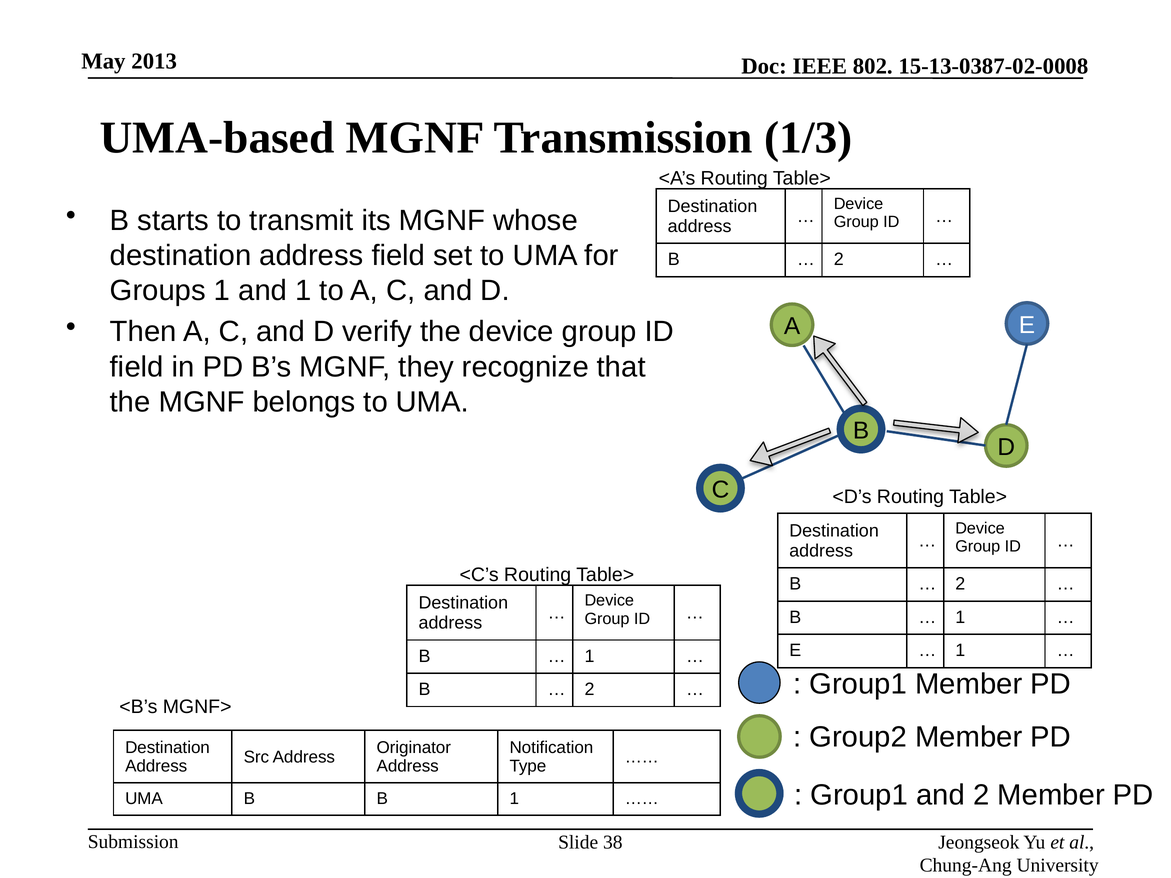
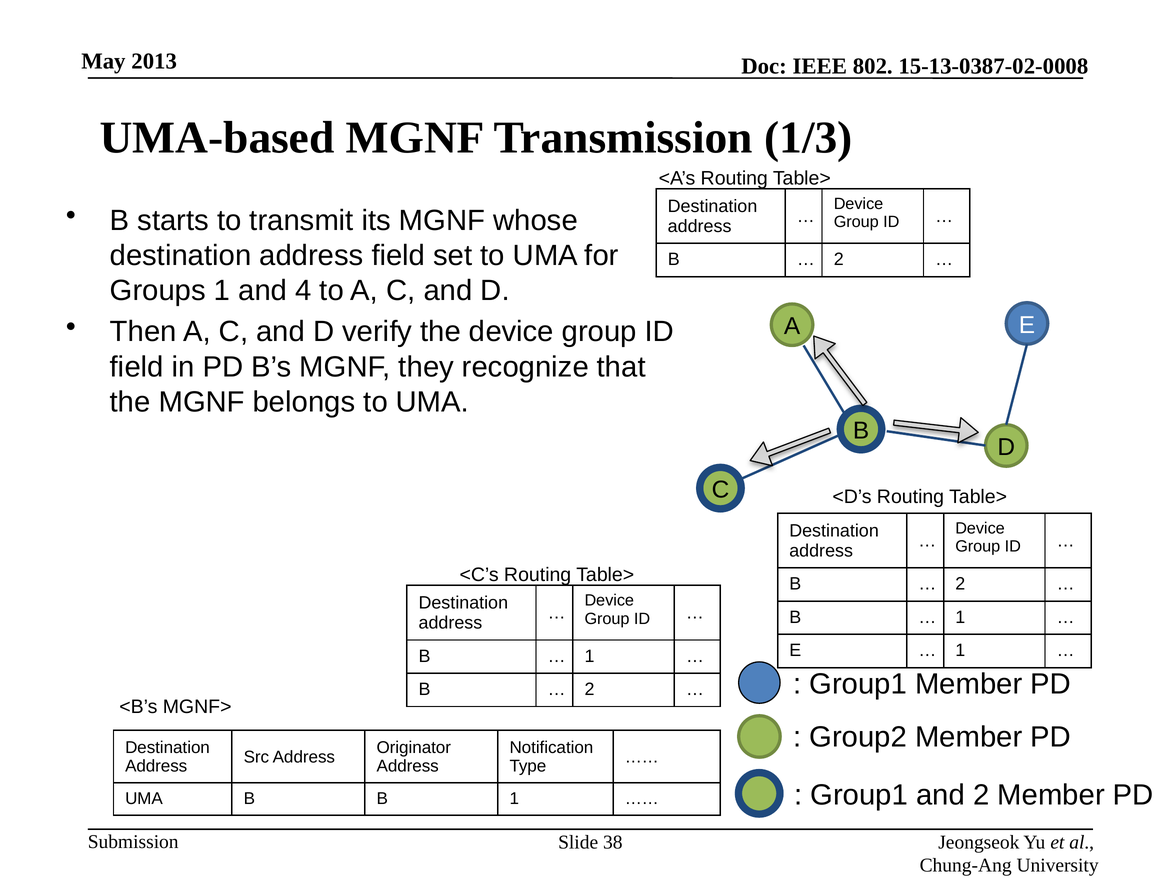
and 1: 1 -> 4 (303, 291)
